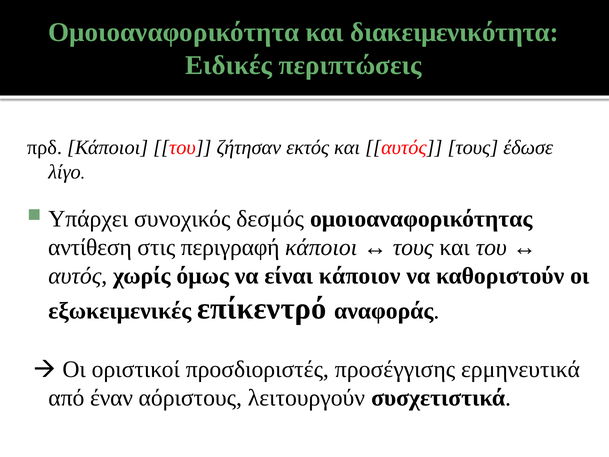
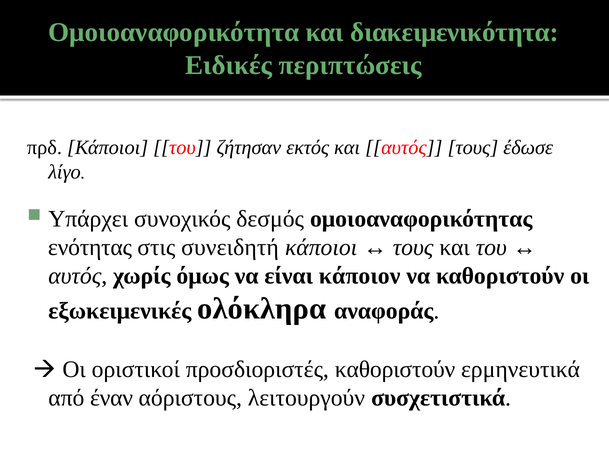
αντίθεση: αντίθεση -> ενότητας (90, 247)
περιγραφή: περιγραφή -> συνειδητή (230, 247)
επίκεντρό: επίκεντρό -> ολόκληρα (262, 309)
προσδιοριστές προσέγγισης: προσέγγισης -> καθοριστούν (395, 369)
